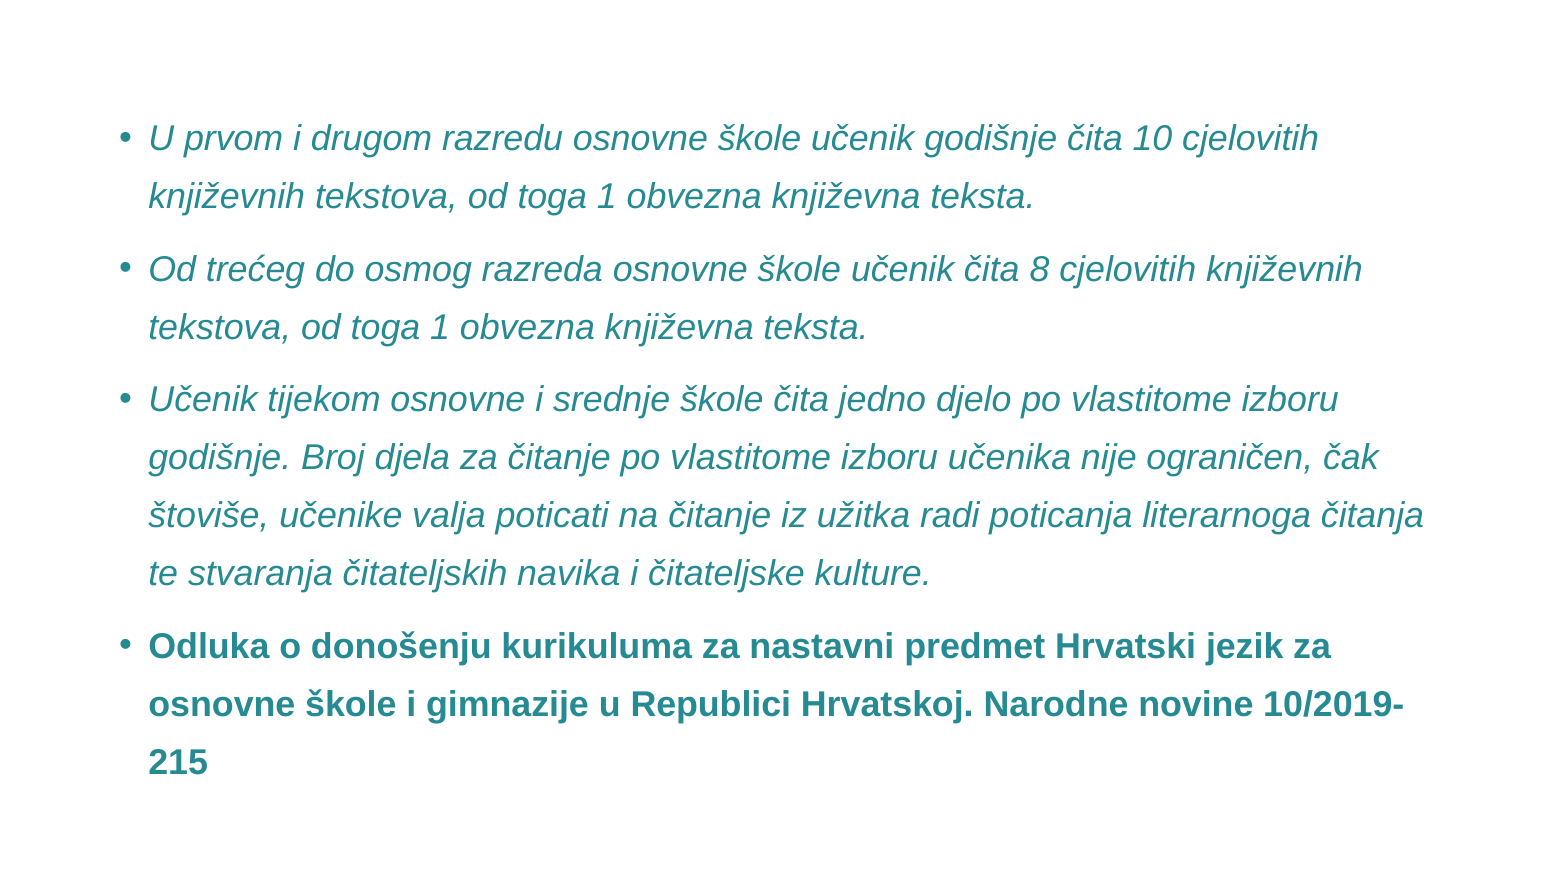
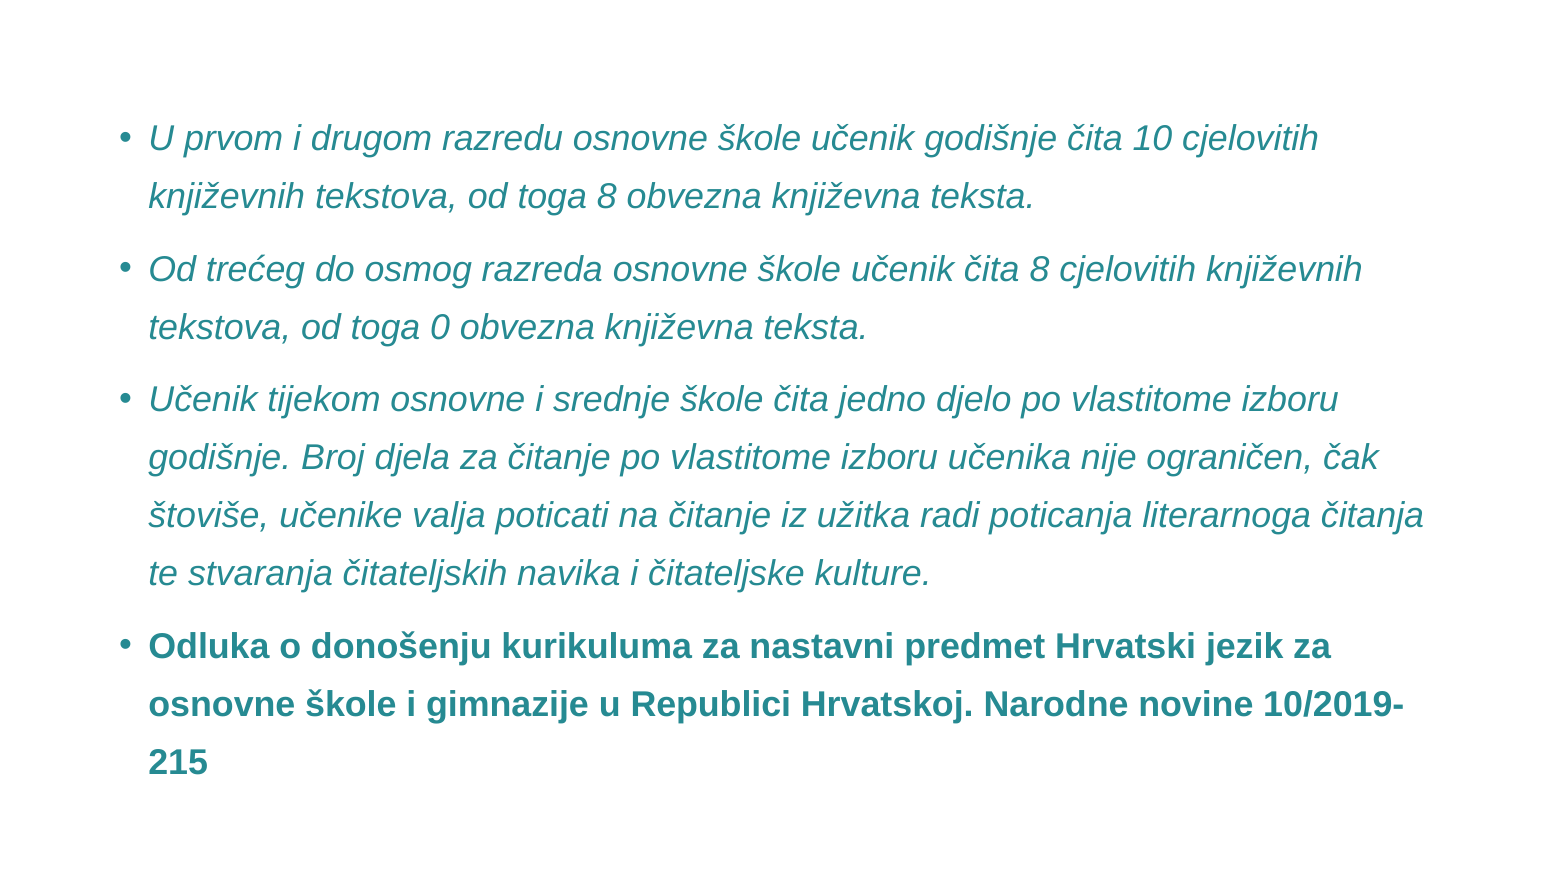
1: 1 -> 8 (607, 197)
1: 1 -> 0 (440, 328)
